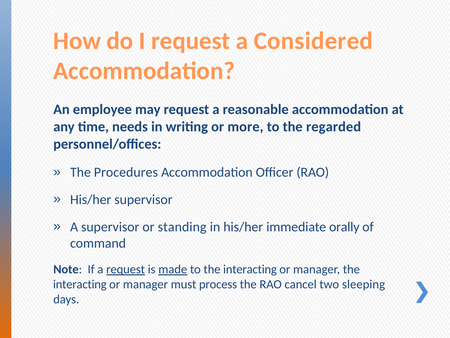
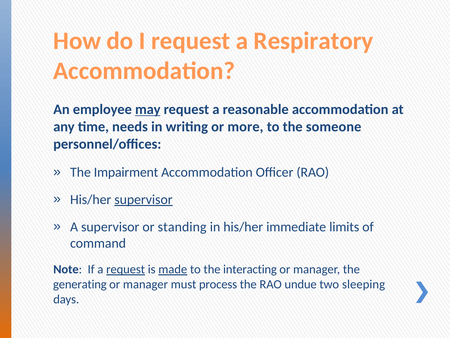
Considered: Considered -> Respiratory (314, 41)
may underline: none -> present (148, 109)
regarded: regarded -> someone (334, 127)
Procedures: Procedures -> Impairment (126, 172)
supervisor underline: none -> present (143, 199)
orally: orally -> limits (344, 226)
interacting: interacting -> generating (80, 284)
cancel: cancel -> undue (301, 284)
